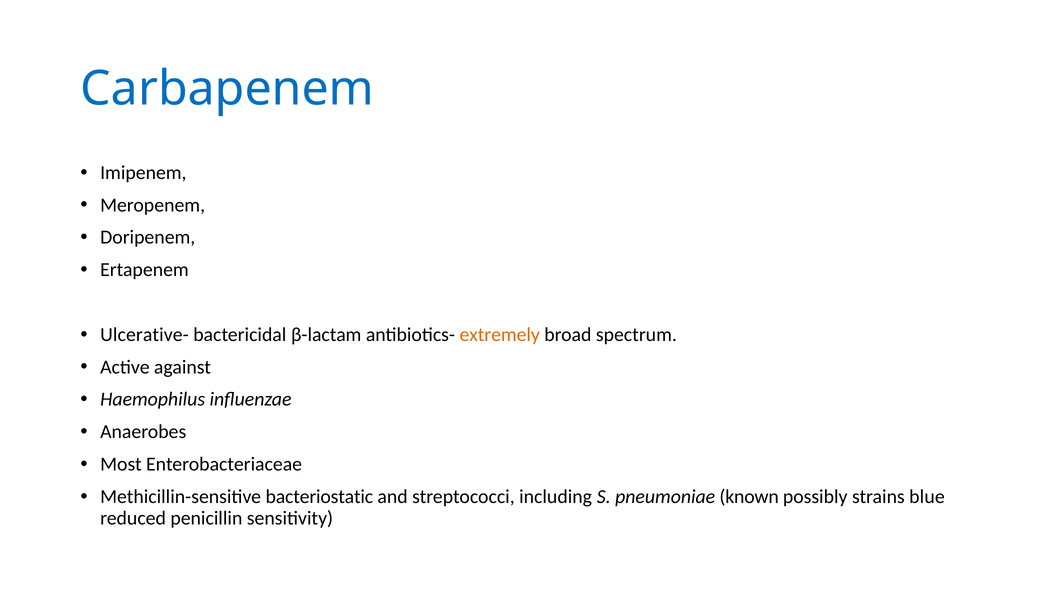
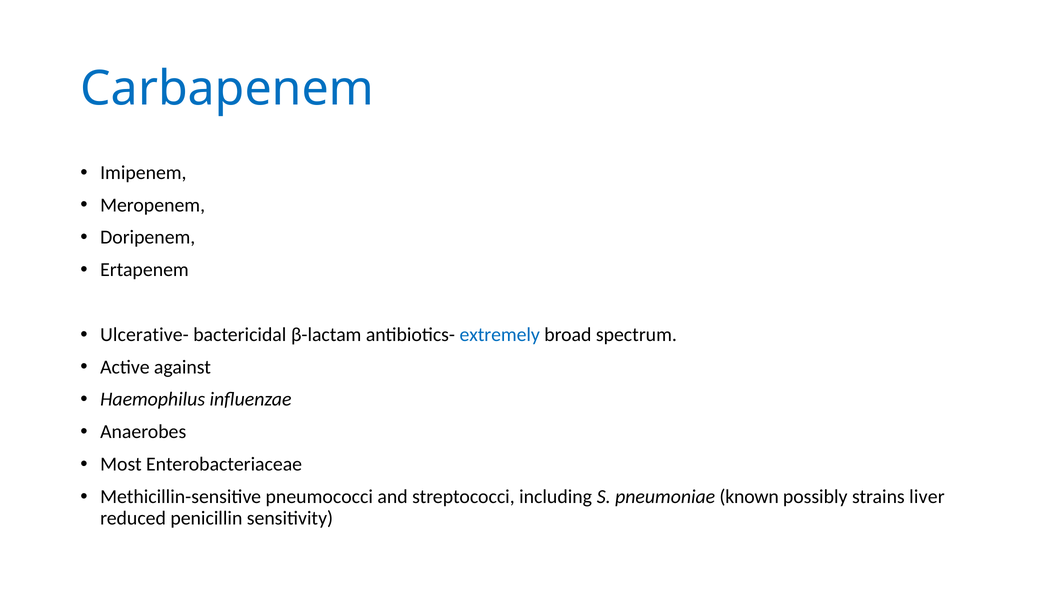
extremely colour: orange -> blue (500, 334)
bacteriostatic: bacteriostatic -> pneumococci (319, 496)
blue: blue -> liver (927, 496)
